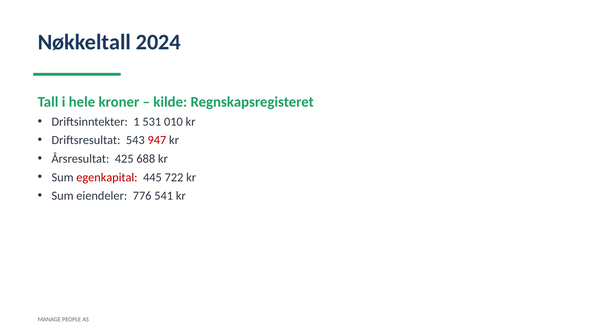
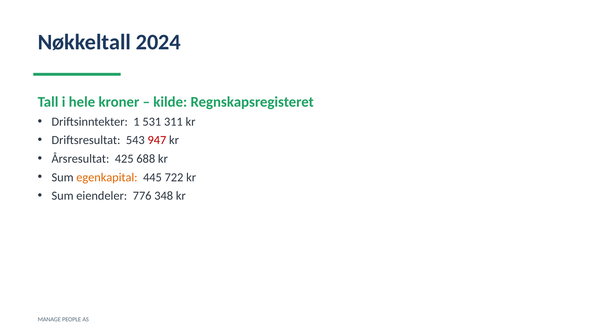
010: 010 -> 311 (173, 122)
egenkapital colour: red -> orange (107, 177)
541: 541 -> 348 (164, 196)
